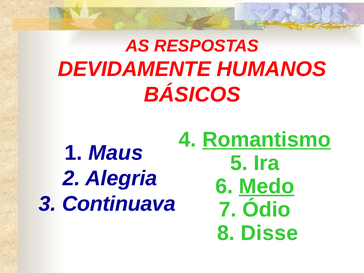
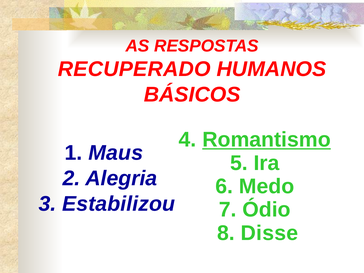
DEVIDAMENTE: DEVIDAMENTE -> RECUPERADO (134, 69)
Medo underline: present -> none (267, 186)
Continuava: Continuava -> Estabilizou (119, 204)
